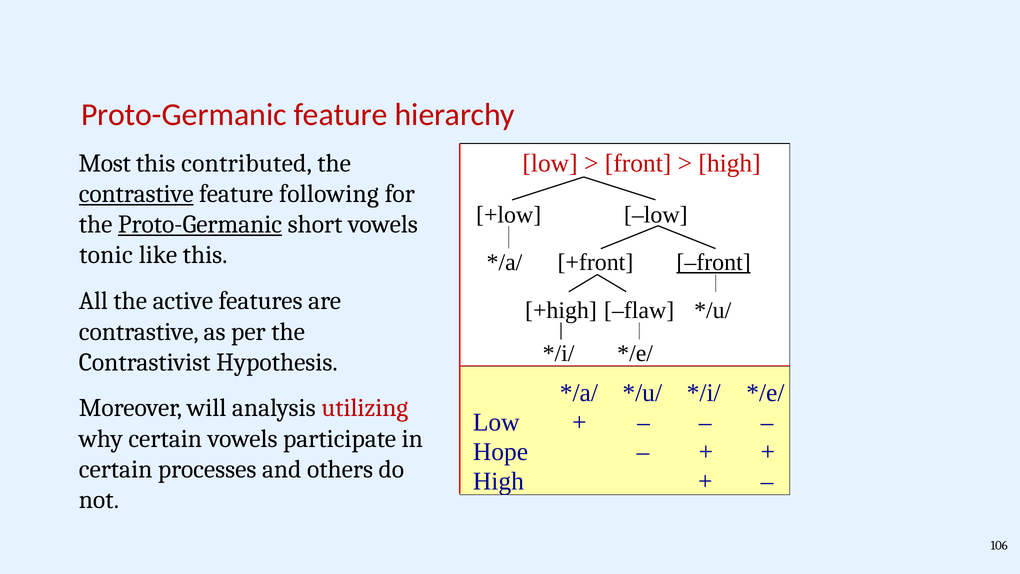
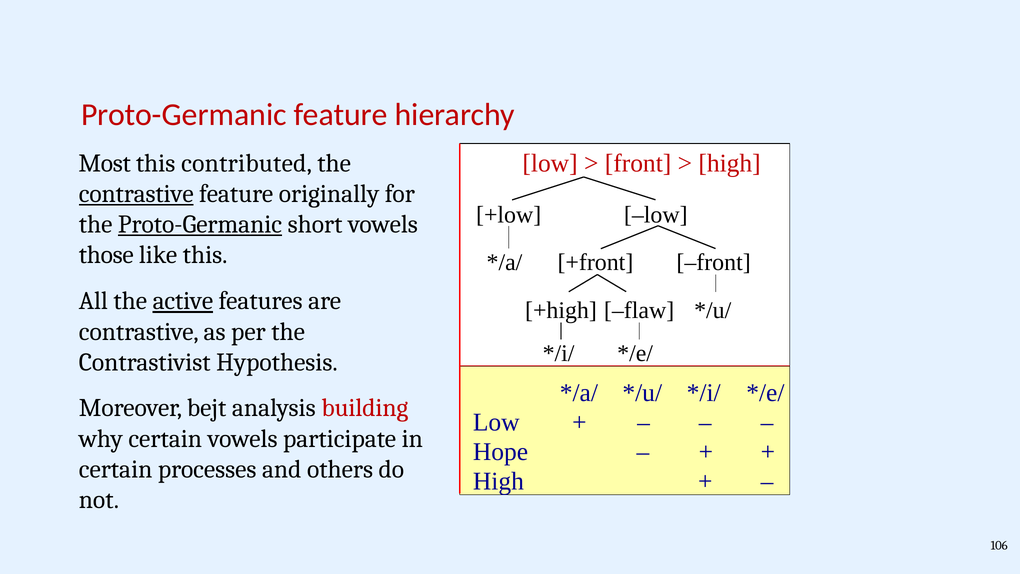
following: following -> originally (329, 194)
tonic: tonic -> those (106, 255)
front underline: present -> none (714, 262)
active underline: none -> present (183, 301)
will: will -> bejt (207, 408)
utilizing: utilizing -> building (365, 408)
